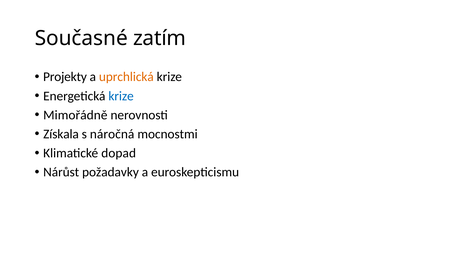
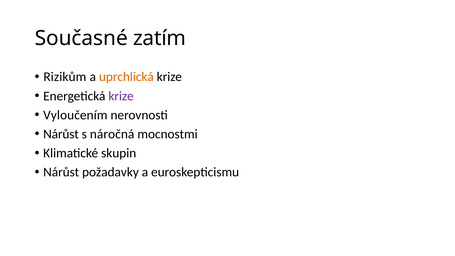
Projekty: Projekty -> Rizikům (65, 77)
krize colour: blue -> purple (121, 96)
Mimořádně: Mimořádně -> Vyloučením (75, 115)
Získala: Získala -> Nárůst (61, 134)
dopad: dopad -> skupin (119, 153)
